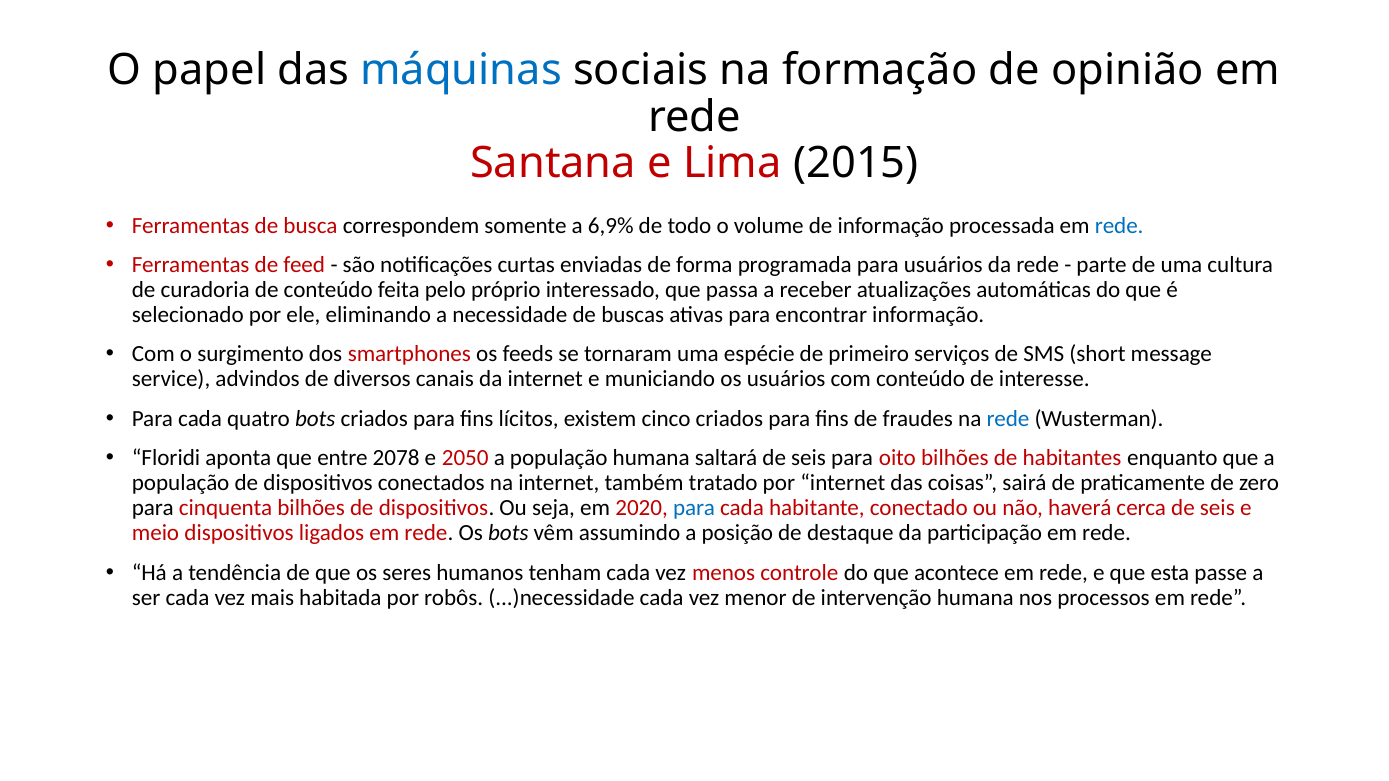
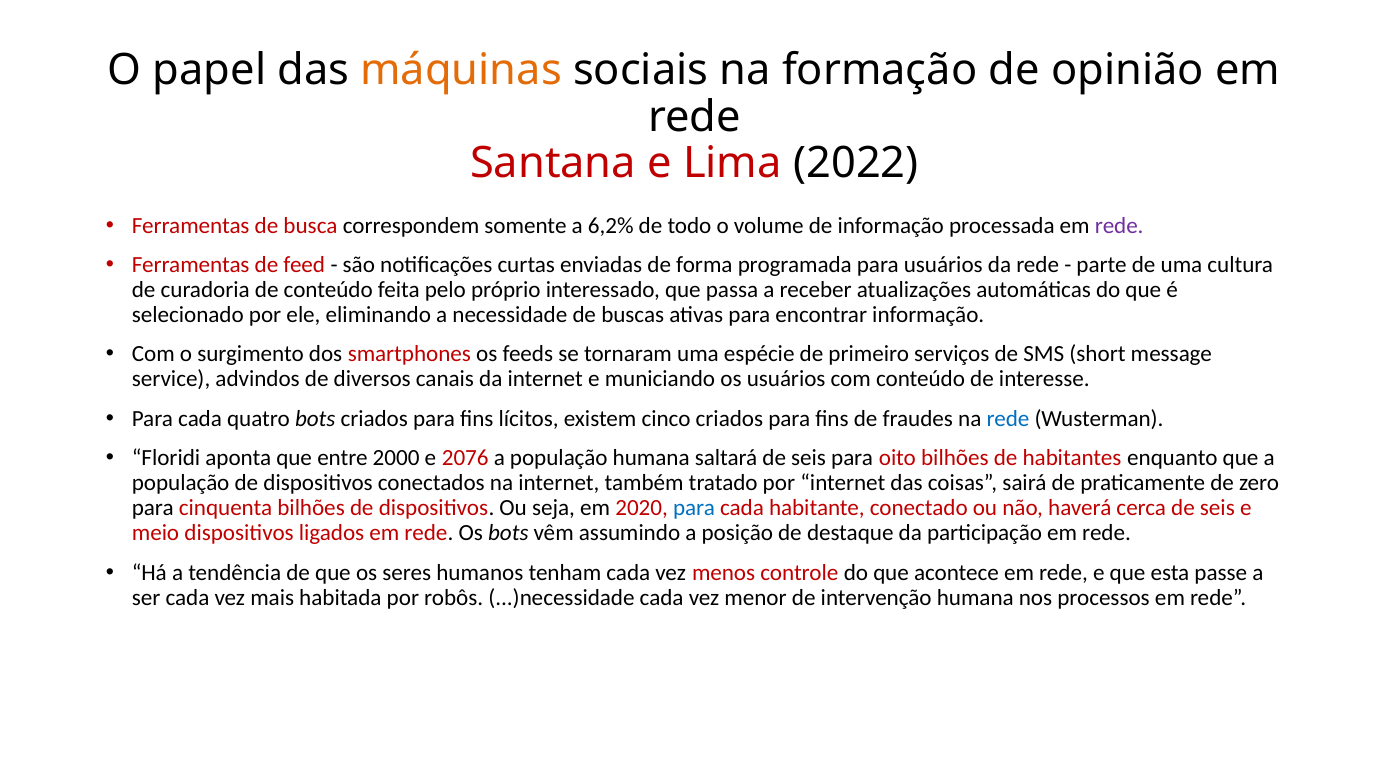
máquinas colour: blue -> orange (461, 70)
2015: 2015 -> 2022 (856, 164)
6,9%: 6,9% -> 6,2% (611, 226)
rede colour: blue -> purple (1119, 226)
2078: 2078 -> 2000 (396, 458)
2050: 2050 -> 2076 (465, 458)
